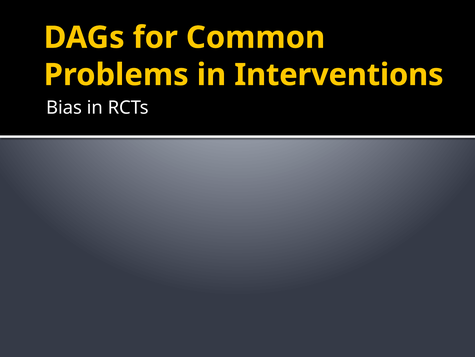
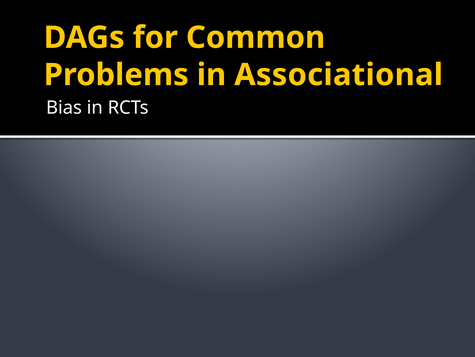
Interventions: Interventions -> Associational (339, 75)
